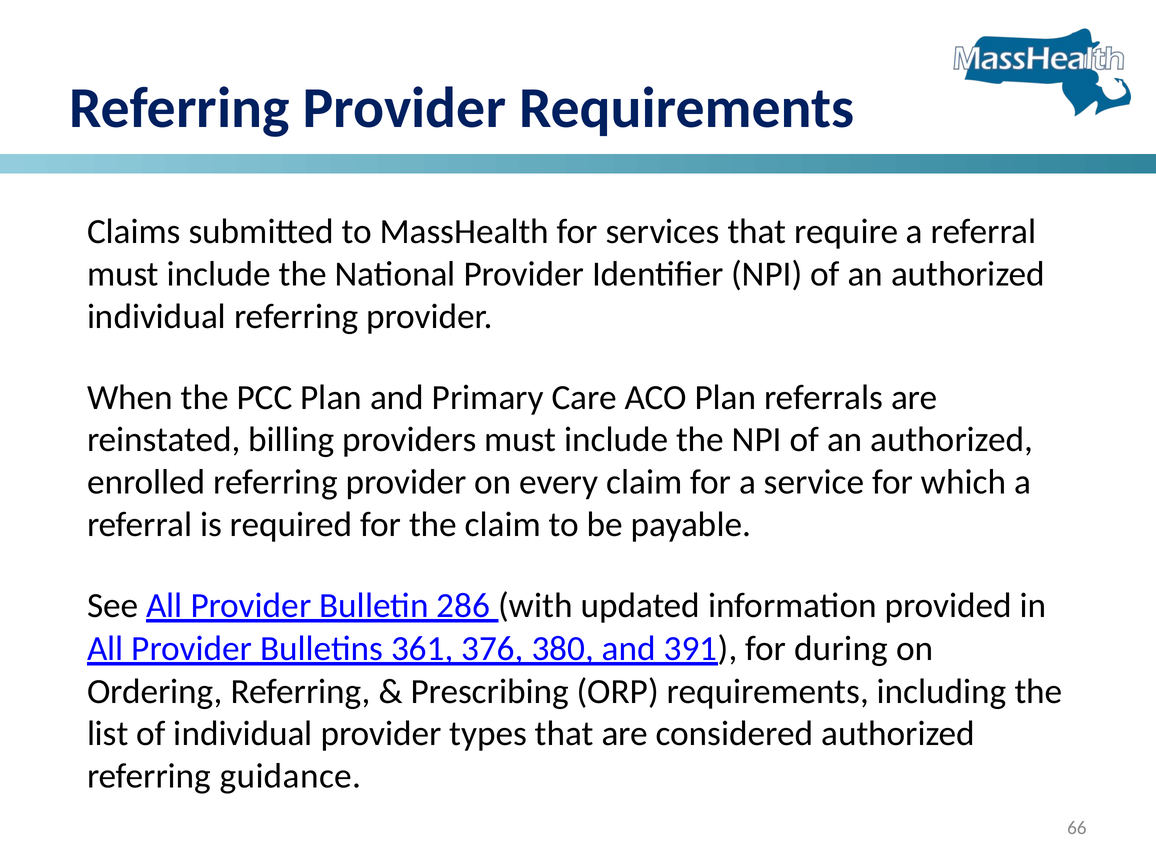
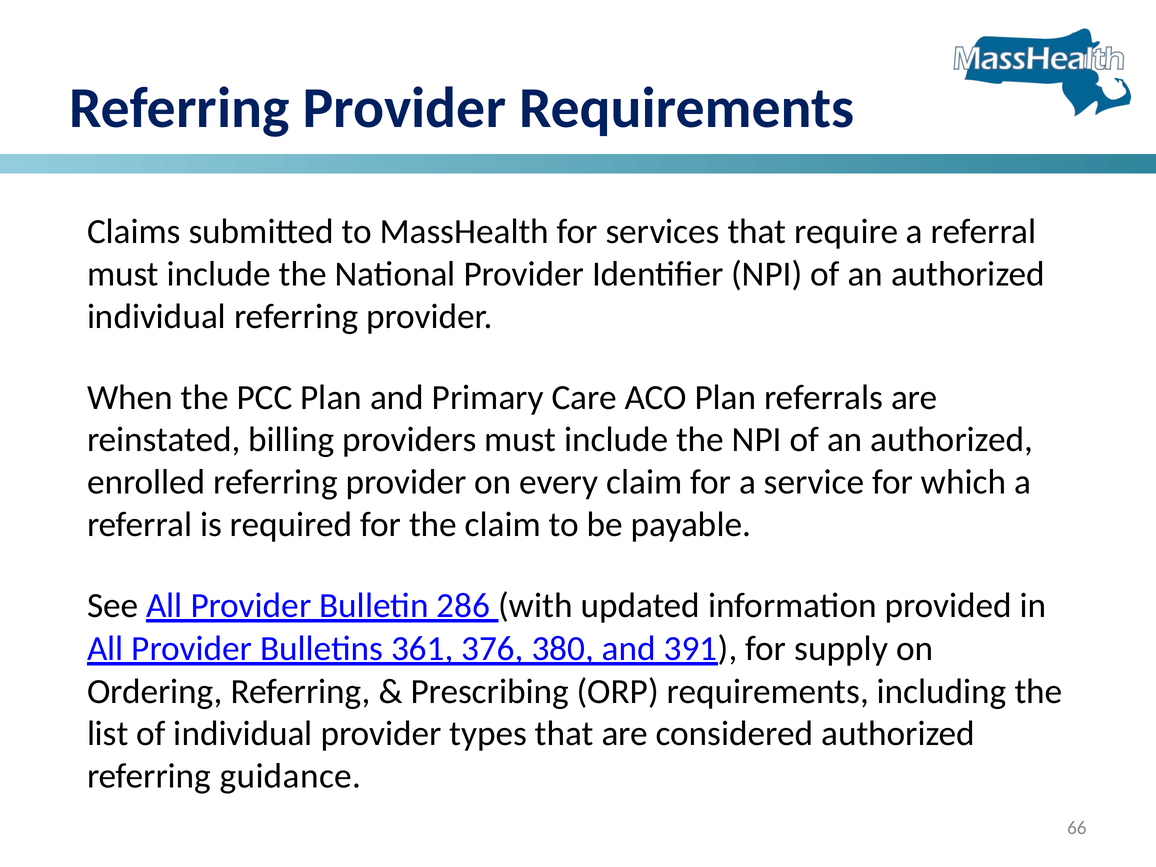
during: during -> supply (841, 648)
